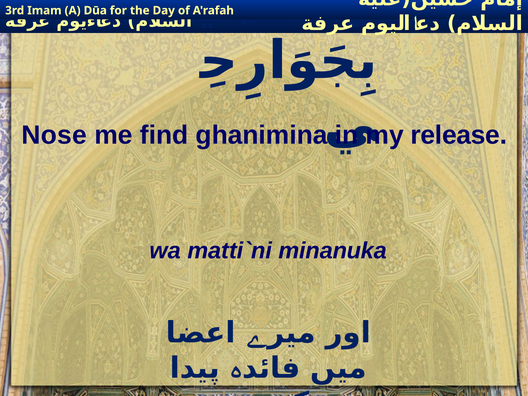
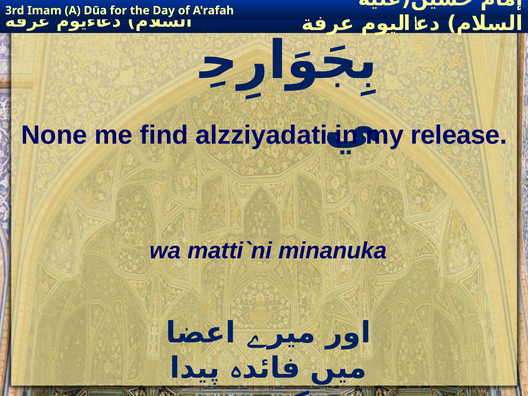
Nose: Nose -> None (54, 135)
ghanimina: ghanimina -> alzziyadati (262, 135)
